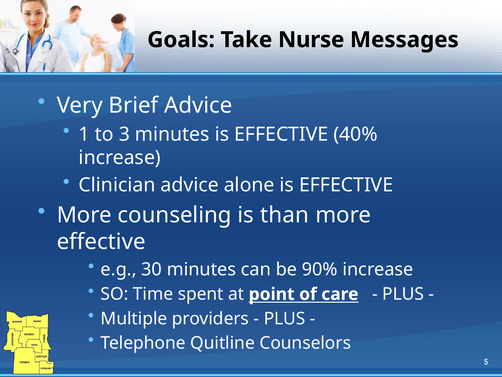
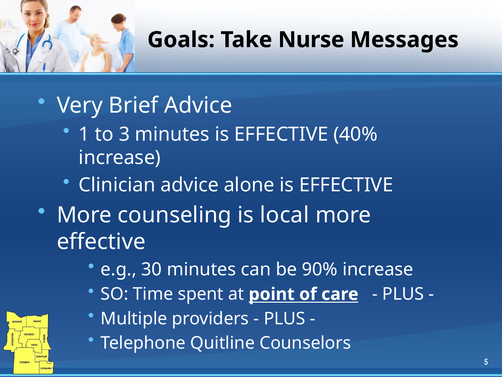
than: than -> local (285, 215)
